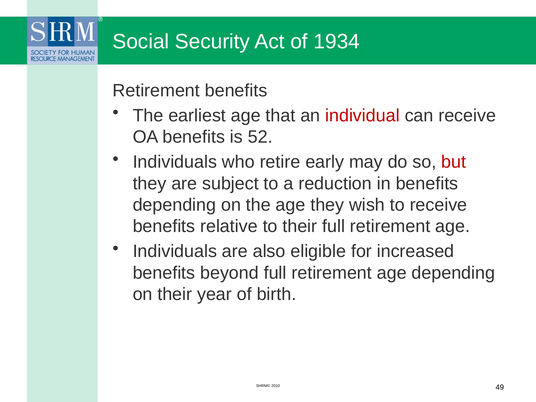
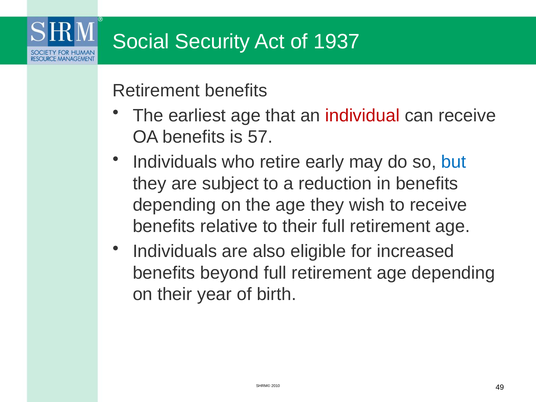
1934: 1934 -> 1937 (337, 42)
52: 52 -> 57 (260, 137)
but colour: red -> blue (454, 162)
